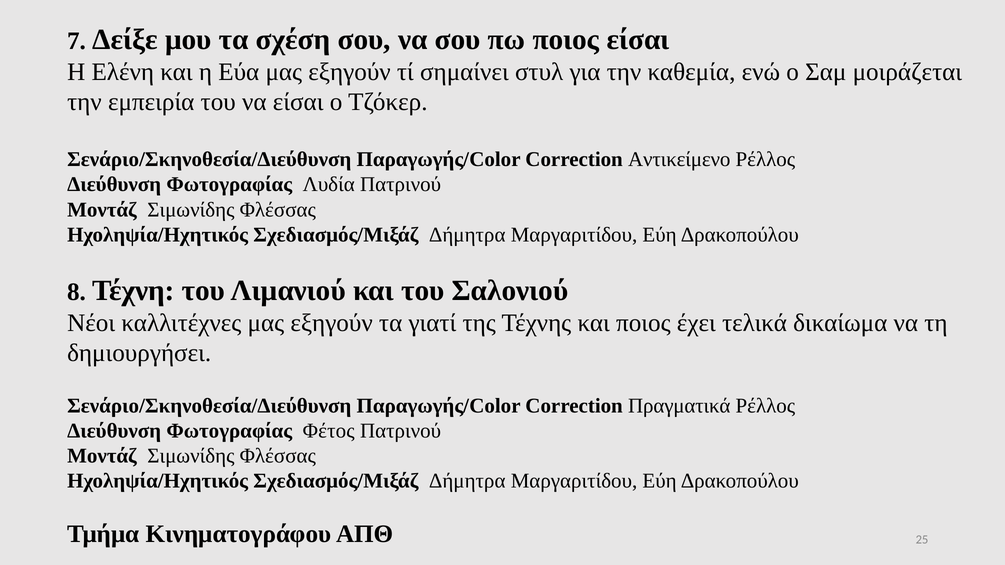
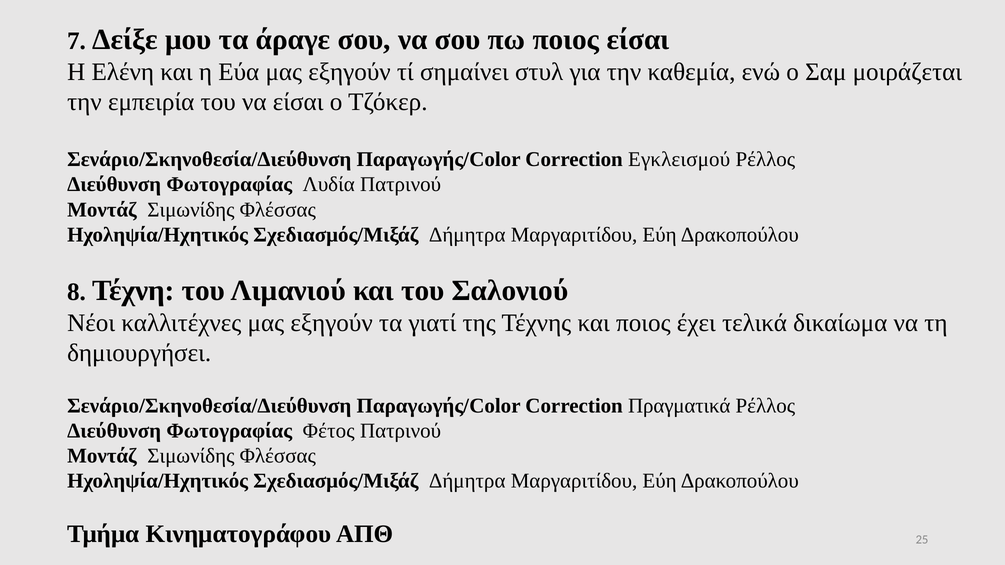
σχέση: σχέση -> άραγε (293, 39)
Αντικείμενο: Αντικείμενο -> Εγκλεισμού (679, 160)
